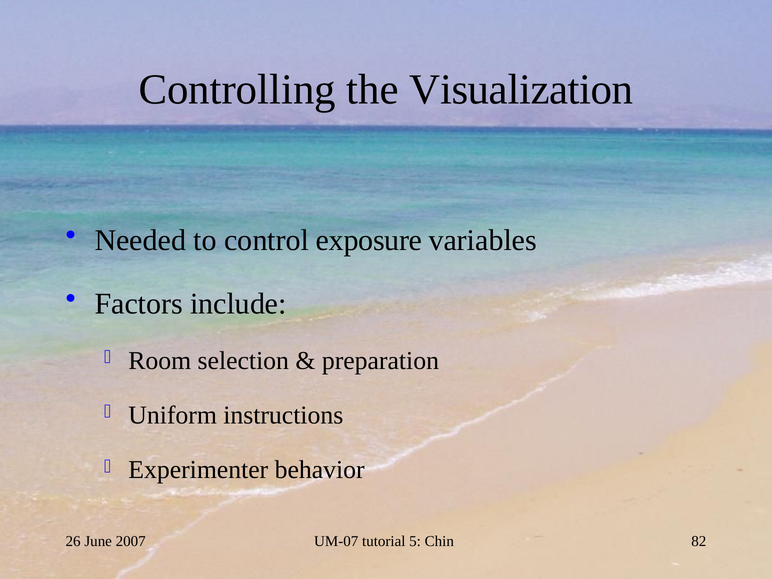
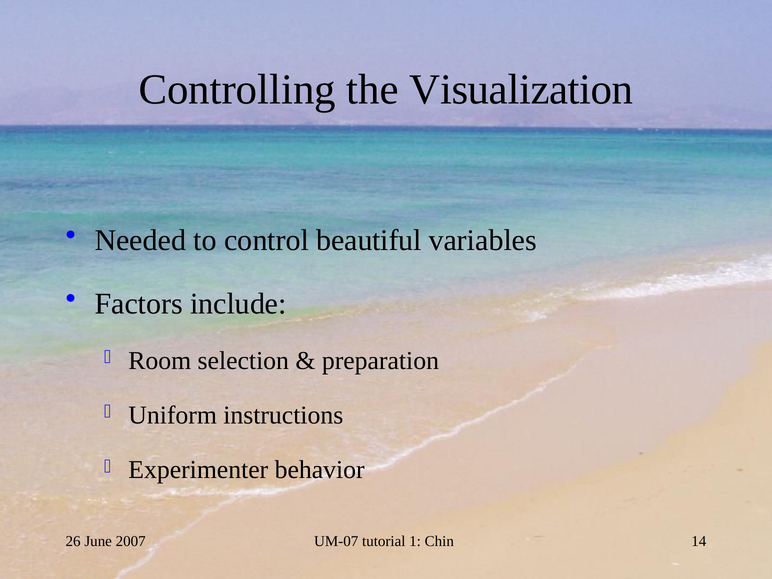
exposure: exposure -> beautiful (369, 240)
5: 5 -> 1 (415, 541)
82: 82 -> 14 (699, 541)
